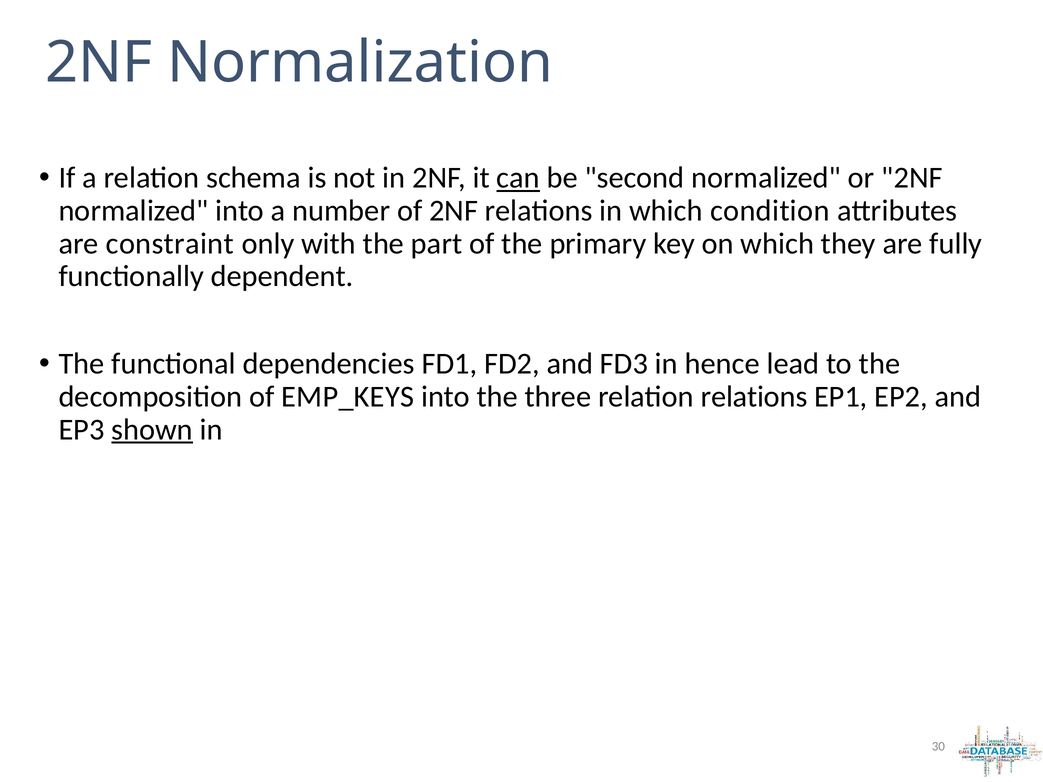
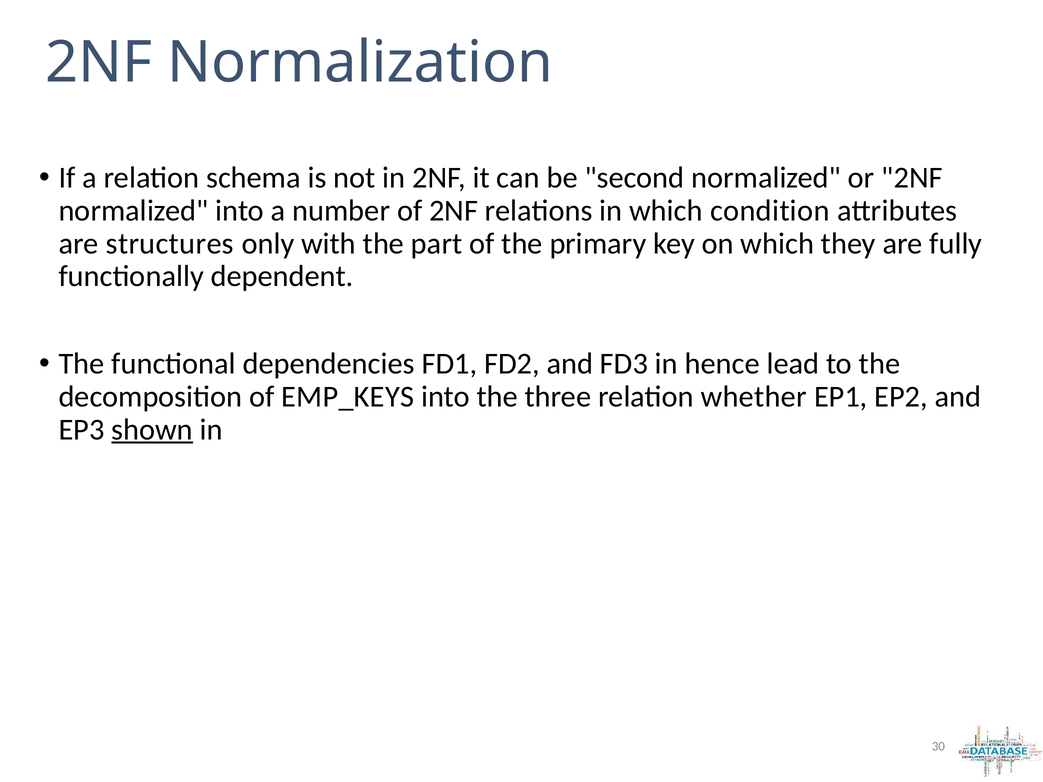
can underline: present -> none (518, 178)
constraint: constraint -> structures (170, 244)
relation relations: relations -> whether (754, 397)
